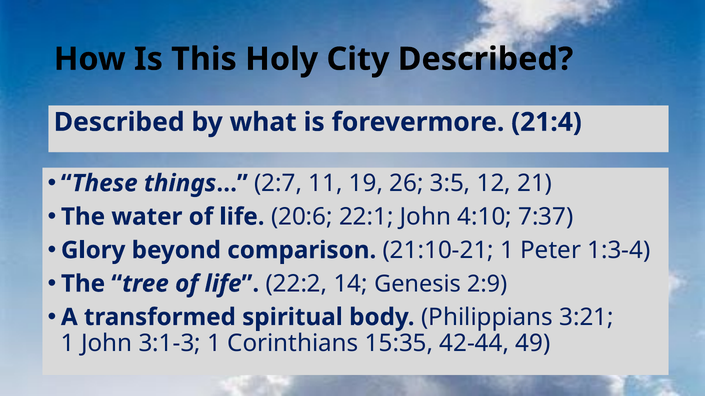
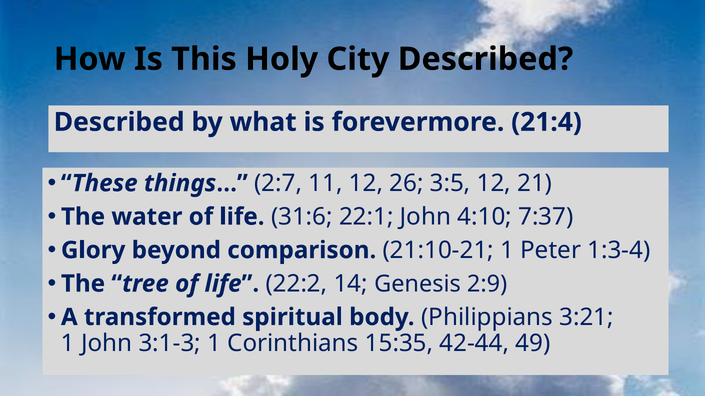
11 19: 19 -> 12 (366, 184)
20:6: 20:6 -> 31:6 (302, 217)
